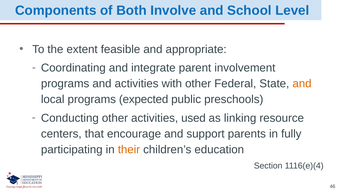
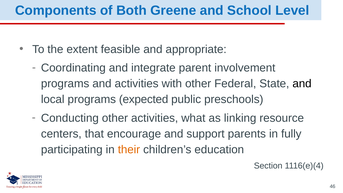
Involve: Involve -> Greene (173, 11)
and colour: orange -> black (302, 84)
used: used -> what (193, 118)
